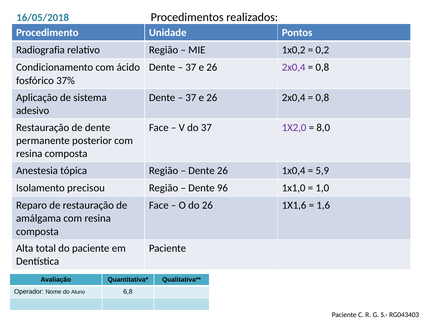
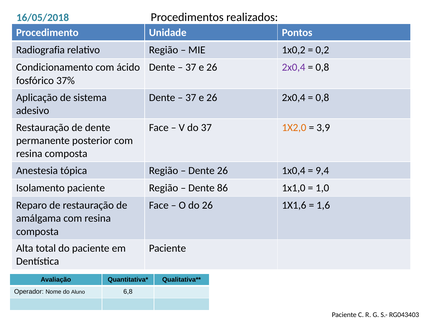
1X2,0 colour: purple -> orange (294, 127)
8,0: 8,0 -> 3,9 (323, 127)
5,9: 5,9 -> 9,4 (322, 170)
Isolamento precisou: precisou -> paciente (86, 188)
96: 96 -> 86 (222, 188)
